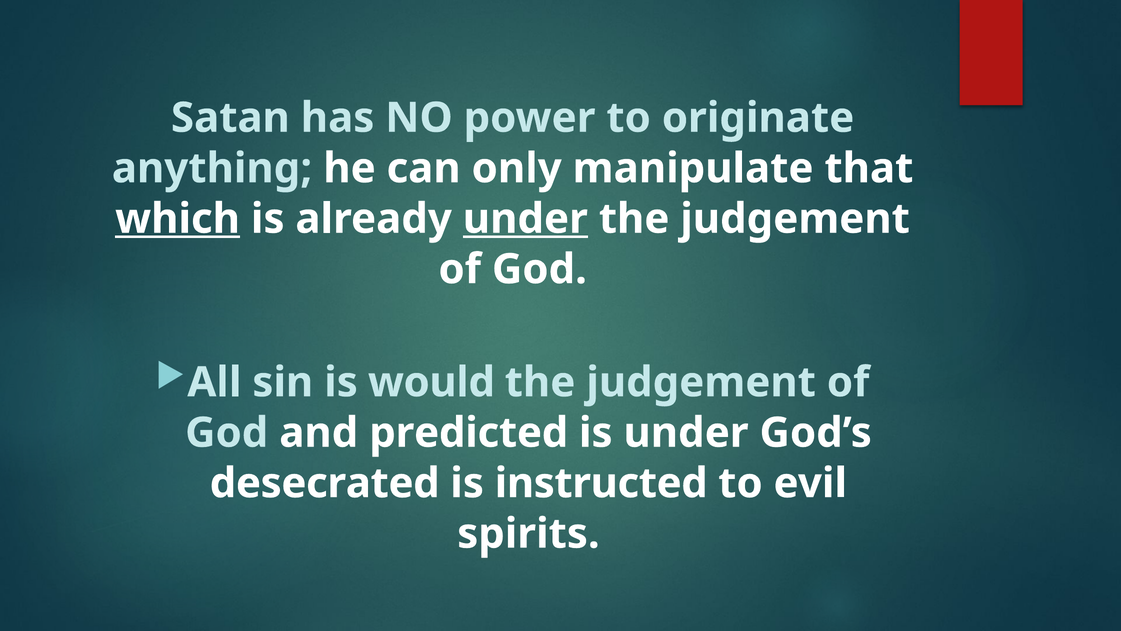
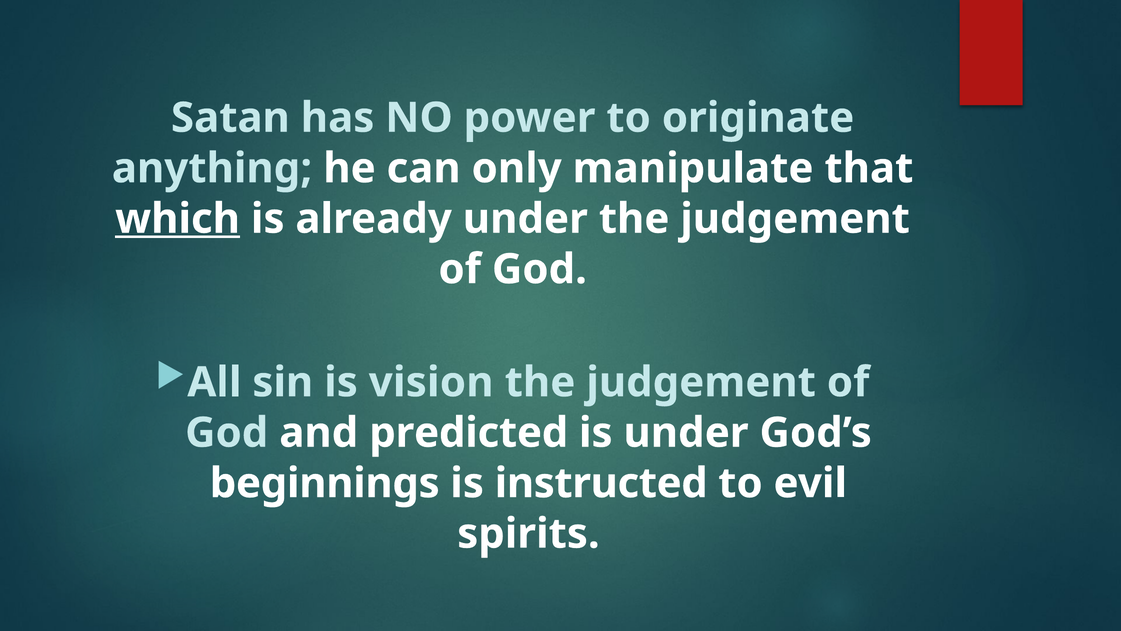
under underline: present -> none (525, 219)
would: would -> vision (431, 382)
desecrated: desecrated -> beginnings (325, 483)
